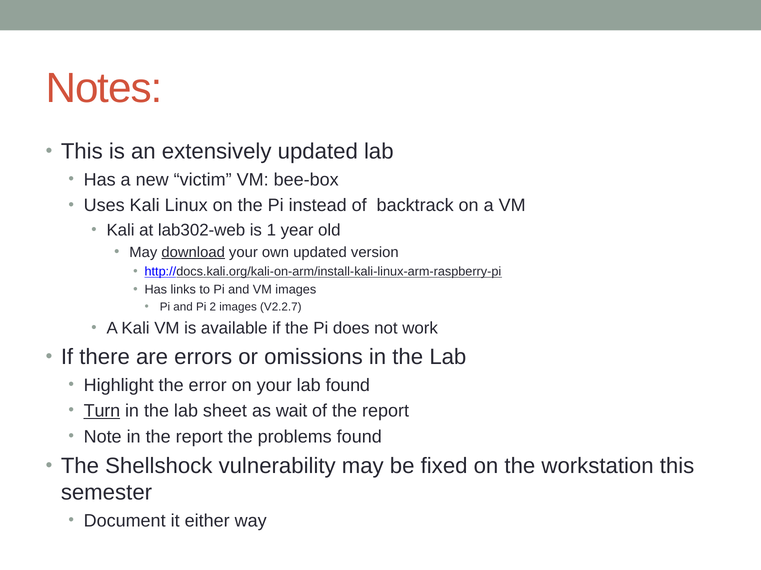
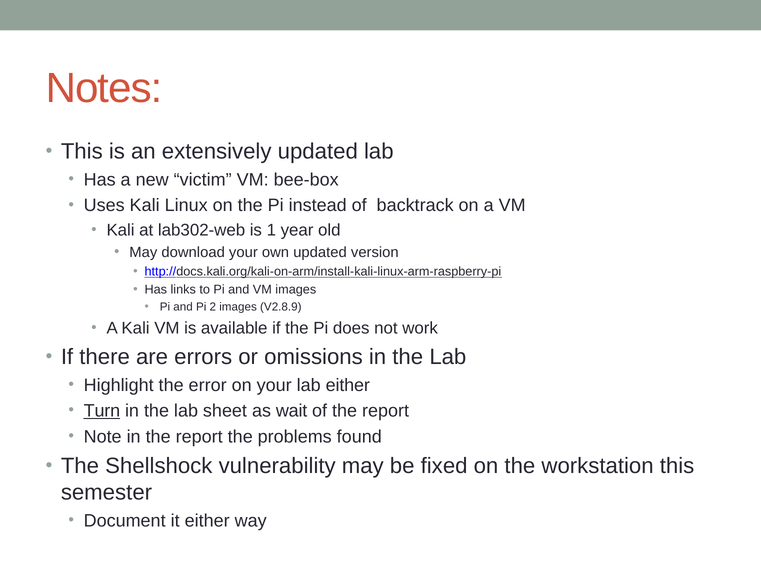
download underline: present -> none (193, 253)
V2.2.7: V2.2.7 -> V2.8.9 (281, 307)
lab found: found -> either (348, 386)
